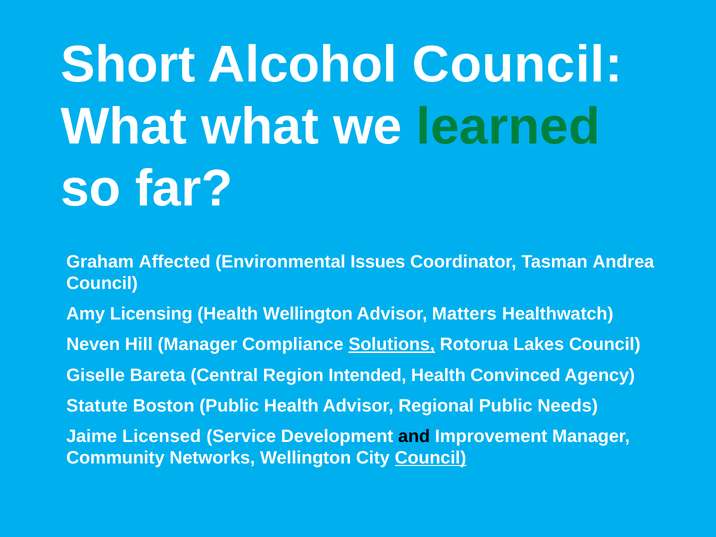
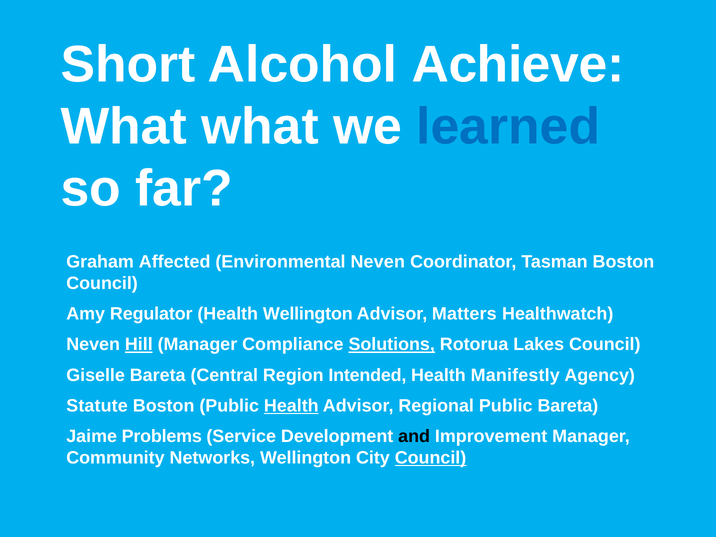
Alcohol Council: Council -> Achieve (518, 65)
learned colour: green -> blue (508, 127)
Environmental Issues: Issues -> Neven (378, 262)
Tasman Andrea: Andrea -> Boston (623, 262)
Licensing: Licensing -> Regulator (151, 314)
Hill underline: none -> present (139, 345)
Convinced: Convinced -> Manifestly (515, 375)
Health underline: none -> present (291, 406)
Public Needs: Needs -> Bareta (568, 406)
Licensed: Licensed -> Problems (162, 436)
